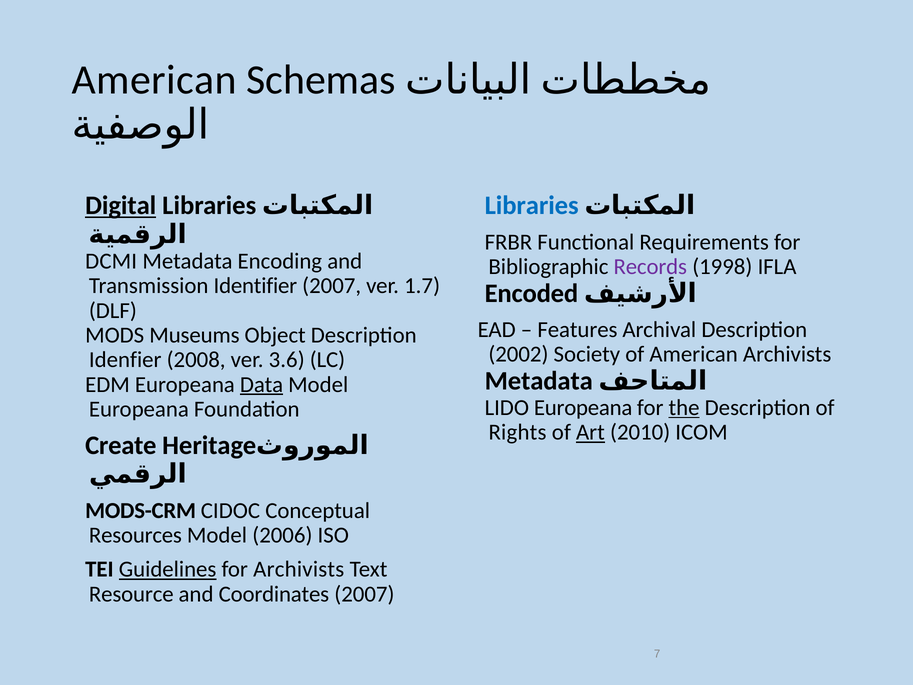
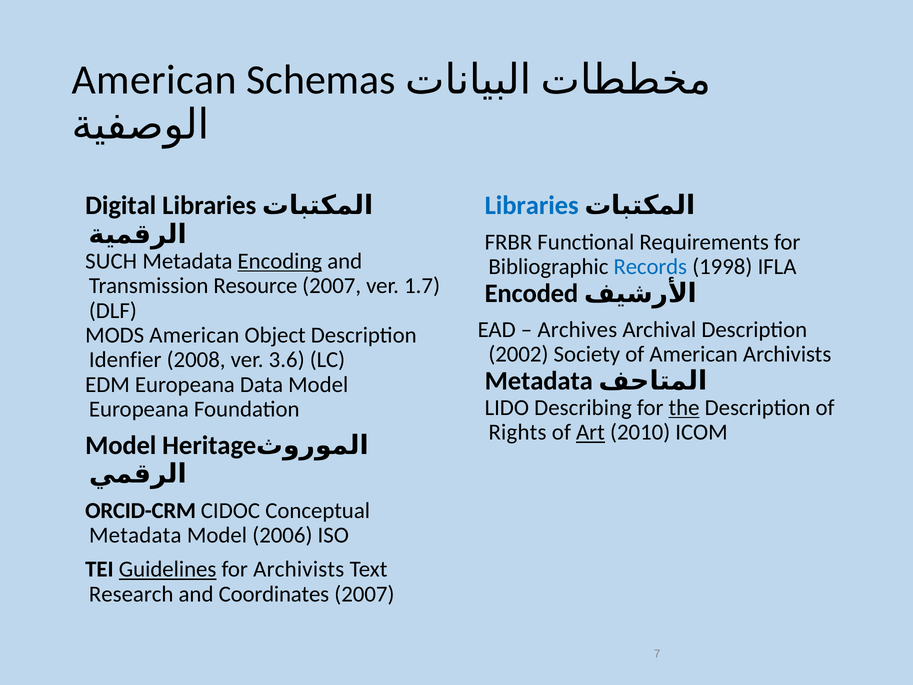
Digital underline: present -> none (121, 206)
DCMI: DCMI -> SUCH (111, 261)
Encoding underline: none -> present (280, 261)
Records colour: purple -> blue (650, 267)
Identifier: Identifier -> Resource (255, 286)
Features: Features -> Archives (577, 329)
MODS Museums: Museums -> American (194, 335)
Data underline: present -> none (262, 384)
LIDO Europeana: Europeana -> Describing (583, 408)
Create: Create -> Model (121, 445)
MODS-CRM: MODS-CRM -> ORCID-CRM (141, 510)
Resources: Resources -> Metadata (135, 535)
Resource: Resource -> Research (131, 594)
